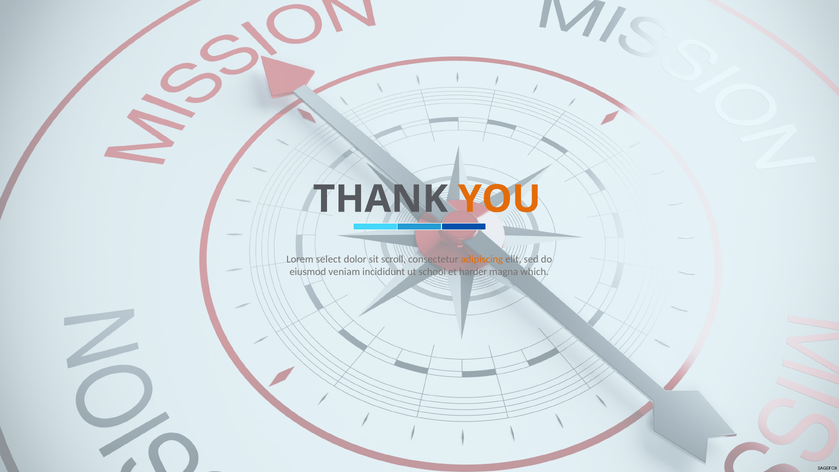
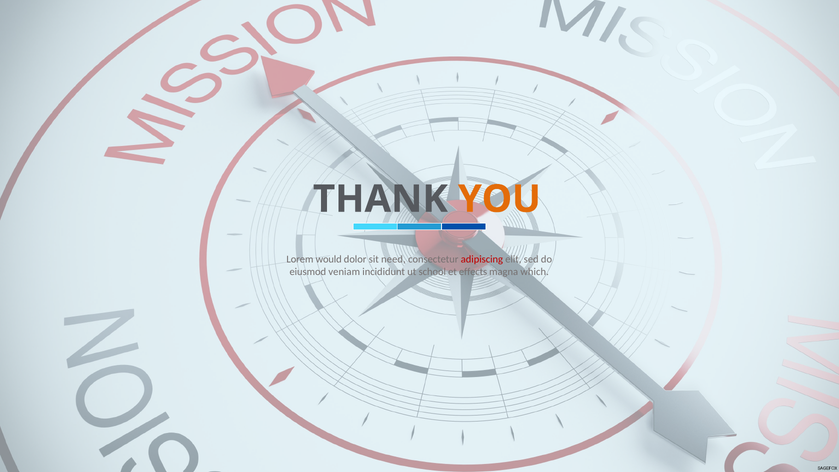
select: select -> would (329, 259)
scroll: scroll -> need (393, 259)
adipiscing colour: orange -> red (482, 259)
harder: harder -> effects (473, 272)
